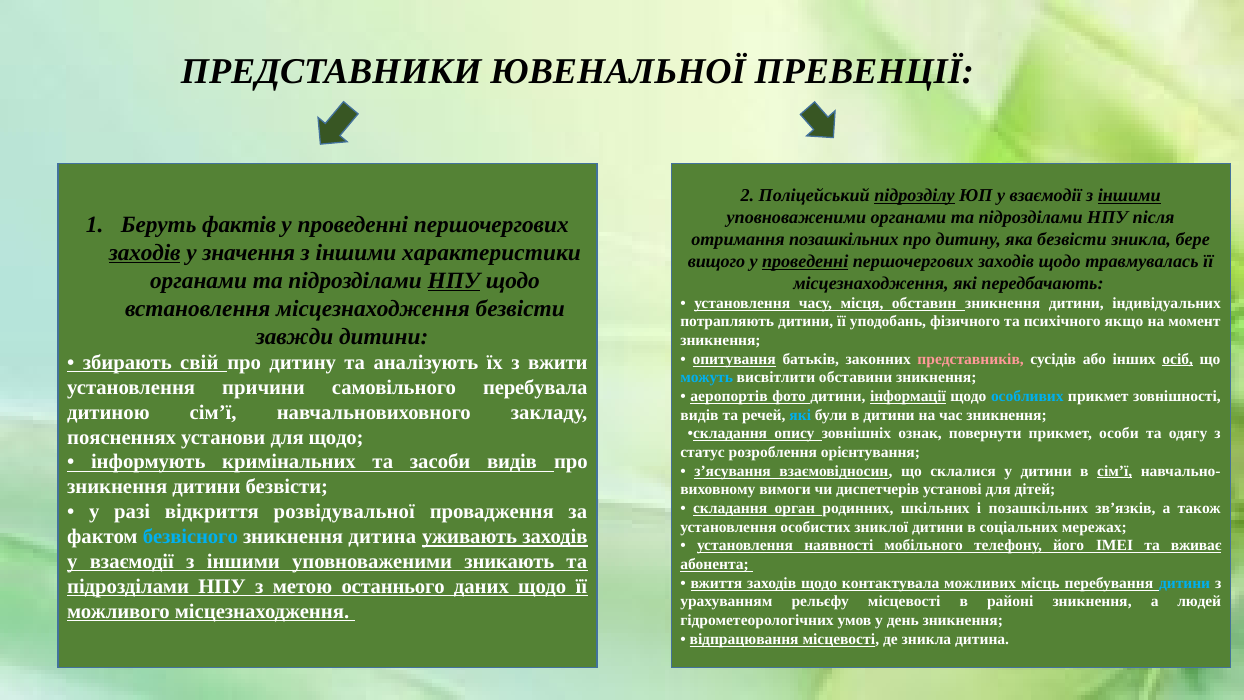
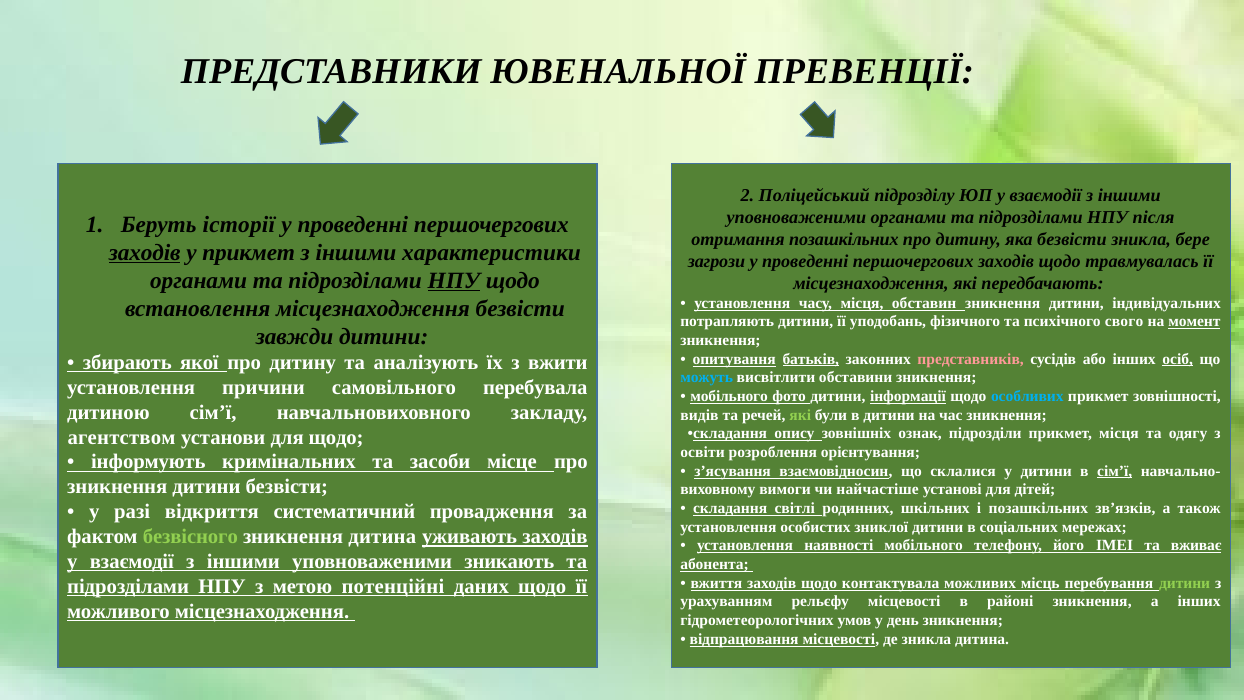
підрозділу underline: present -> none (915, 196)
іншими underline: present -> none (1129, 196)
фактів: фактів -> історії (239, 224)
у значення: значення -> прикмет (249, 252)
вищого: вищого -> загрози (717, 261)
проведенні underline: present -> none (805, 261)
якщо: якщо -> свого (1124, 322)
момент underline: none -> present (1194, 322)
батьків underline: none -> present (811, 359)
свій: свій -> якої (199, 363)
аеропортів: аеропортів -> мобільного (729, 396)
які colour: light blue -> light green (800, 415)
повернути: повернути -> підрозділи (985, 434)
прикмет особи: особи -> місця (1119, 434)
поясненнях: поясненнях -> агентством (122, 437)
статус: статус -> освіти (703, 452)
засоби видів: видів -> місце (512, 462)
диспетчерів: диспетчерів -> найчастіше (878, 490)
орган: орган -> світлі (795, 508)
розвідувальної: розвідувальної -> систематичний (344, 512)
безвісного colour: light blue -> light green (190, 537)
дитини colour: light blue -> light green (1185, 583)
останнього: останнього -> потенційні (393, 586)
а людей: людей -> інших (1199, 602)
